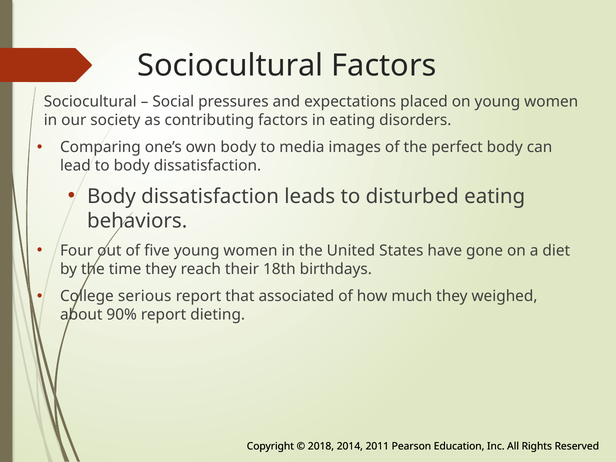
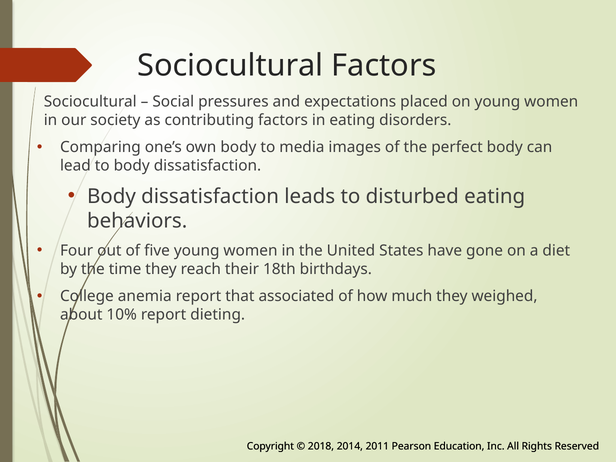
serious: serious -> anemia (145, 296)
90%: 90% -> 10% (122, 315)
